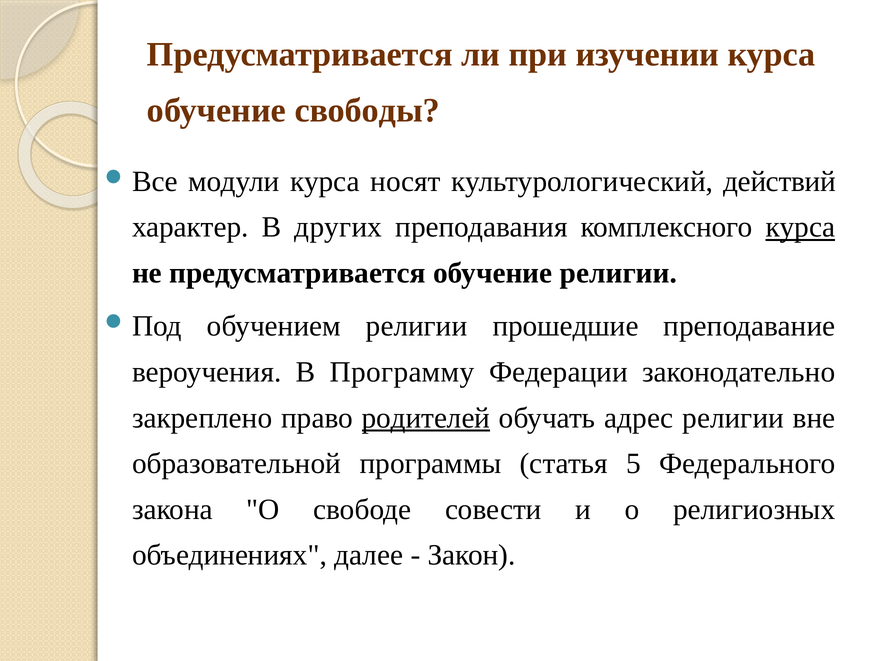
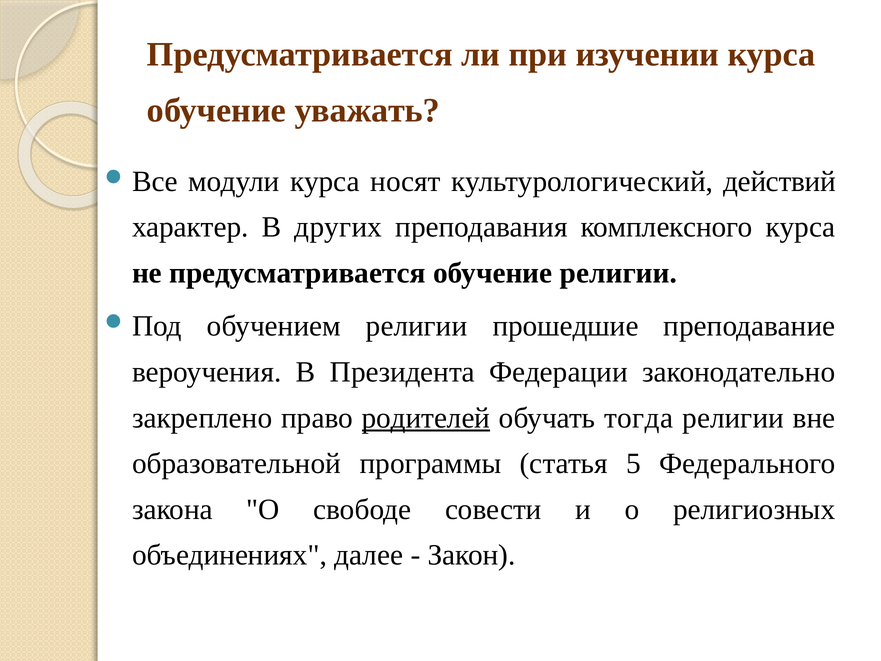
свободы: свободы -> уважать (367, 110)
курса underline: present -> none (800, 227)
Программу: Программу -> Президента (402, 372)
адрес: адрес -> тогда (639, 418)
